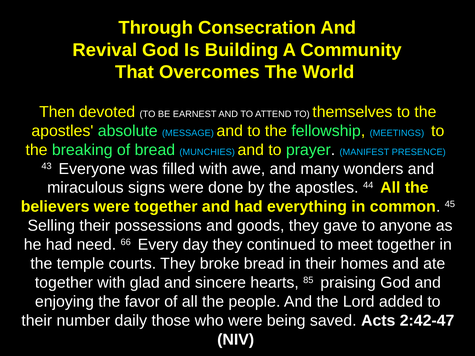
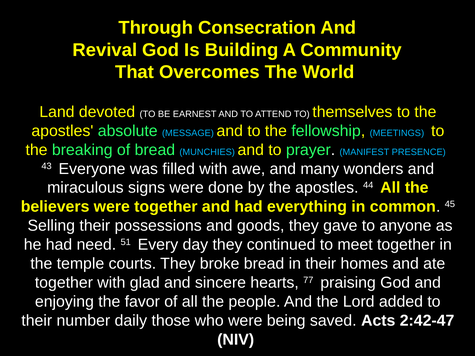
Then: Then -> Land (57, 112)
66: 66 -> 51 (126, 242)
85: 85 -> 77 (308, 280)
